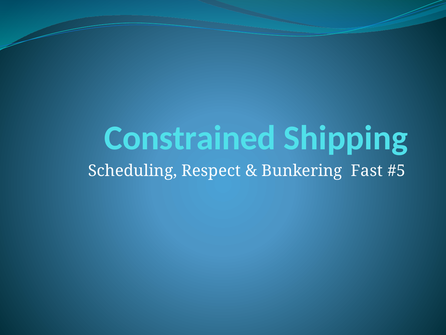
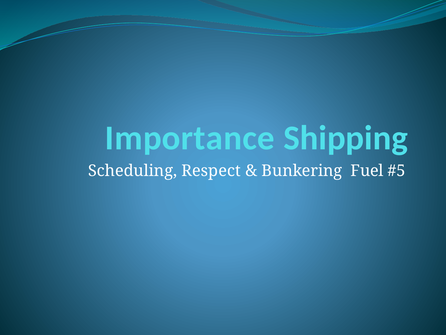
Constrained: Constrained -> Importance (190, 138)
Fast: Fast -> Fuel (367, 170)
